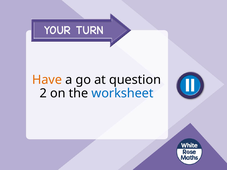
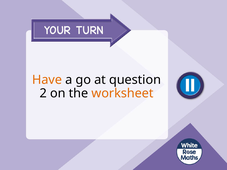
worksheet colour: blue -> orange (122, 93)
